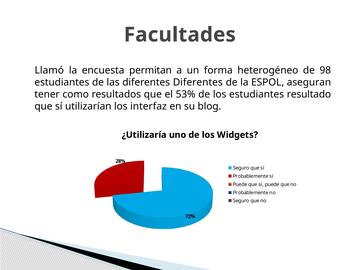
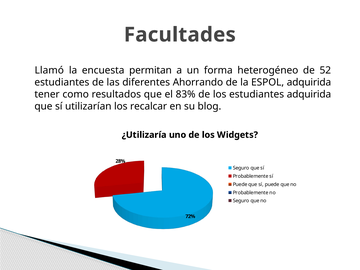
98: 98 -> 52 (325, 70)
diferentes Diferentes: Diferentes -> Ahorrando (198, 82)
ESPOL aseguran: aseguran -> adquirida (309, 82)
53%: 53% -> 83% (186, 94)
estudiantes resultado: resultado -> adquirida (309, 94)
interfaz: interfaz -> recalcar (149, 106)
